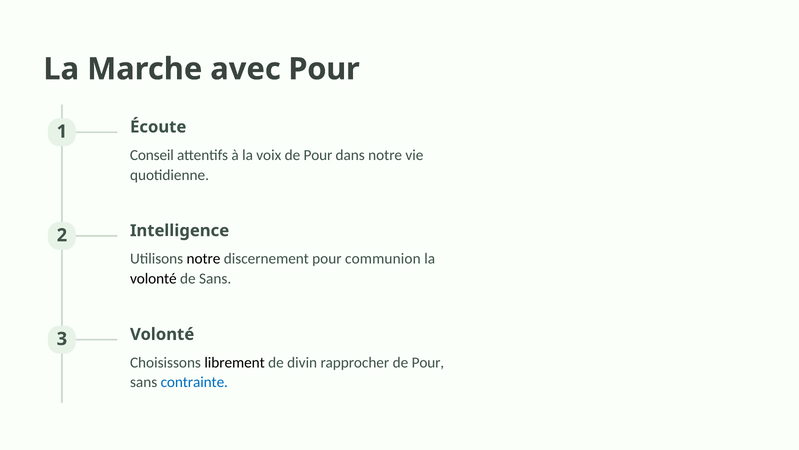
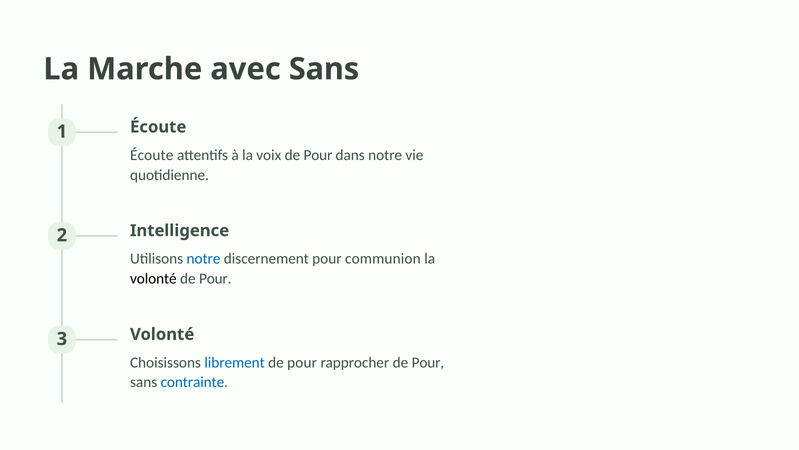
avec Pour: Pour -> Sans (324, 69)
Conseil: Conseil -> Écoute (152, 155)
notre colour: black -> blue (204, 259)
Sans: Sans -> Pour (215, 278)
librement colour: black -> blue (235, 362)
divin: divin -> pour (302, 362)
